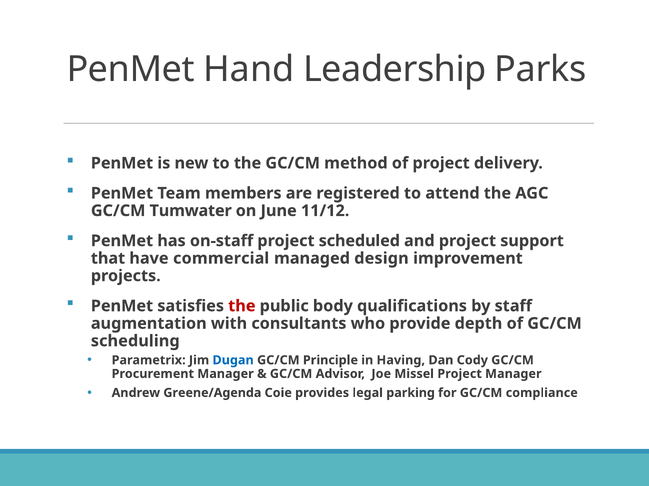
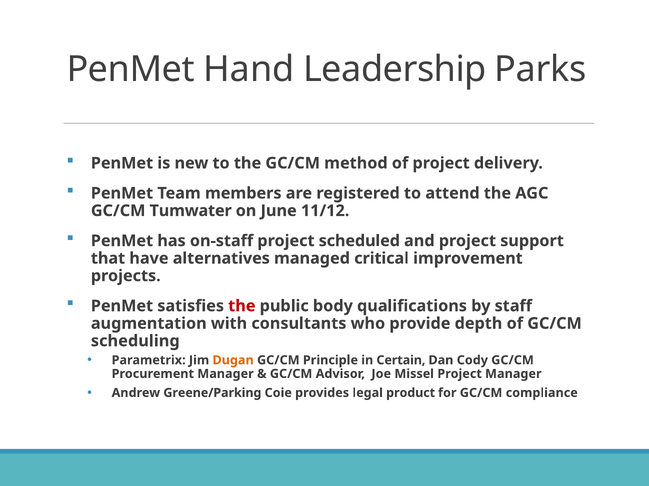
commercial: commercial -> alternatives (221, 259)
design: design -> critical (382, 259)
Dugan colour: blue -> orange (233, 361)
Having: Having -> Certain (401, 361)
Greene/Agenda: Greene/Agenda -> Greene/Parking (212, 393)
parking: parking -> product (411, 393)
